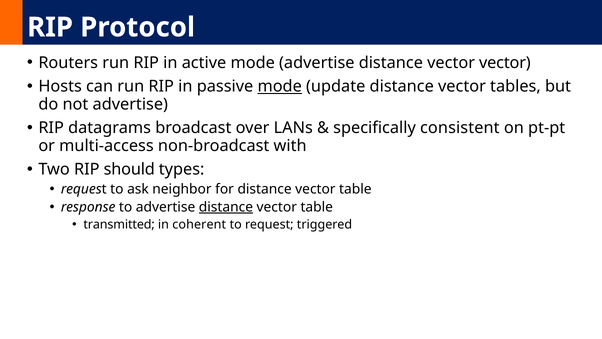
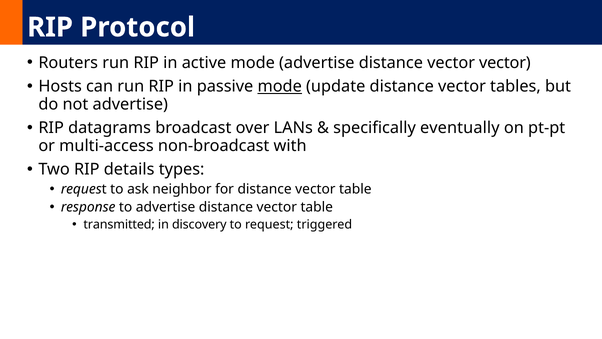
consistent: consistent -> eventually (460, 128)
should: should -> details (129, 169)
distance underline: present -> none (226, 207)
coherent: coherent -> discovery (199, 224)
